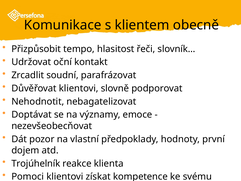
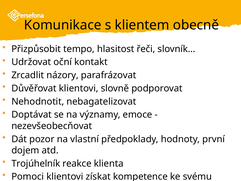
soudní: soudní -> názory (63, 75)
